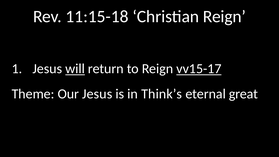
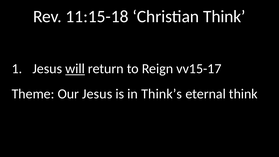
Christian Reign: Reign -> Think (224, 17)
vv15-17 underline: present -> none (199, 69)
eternal great: great -> think (243, 94)
